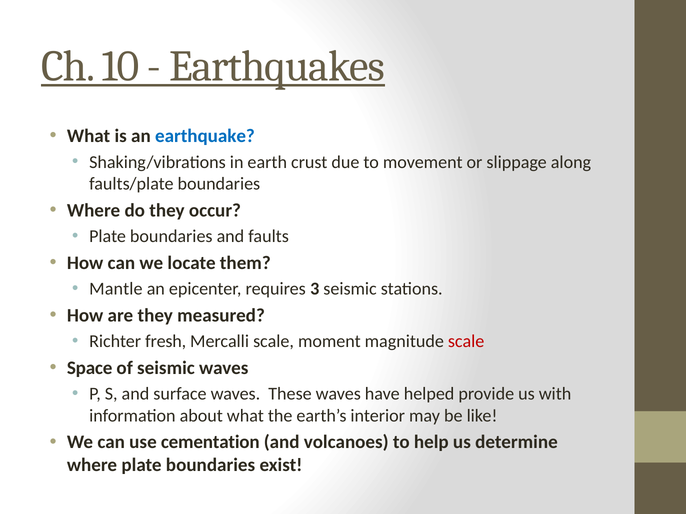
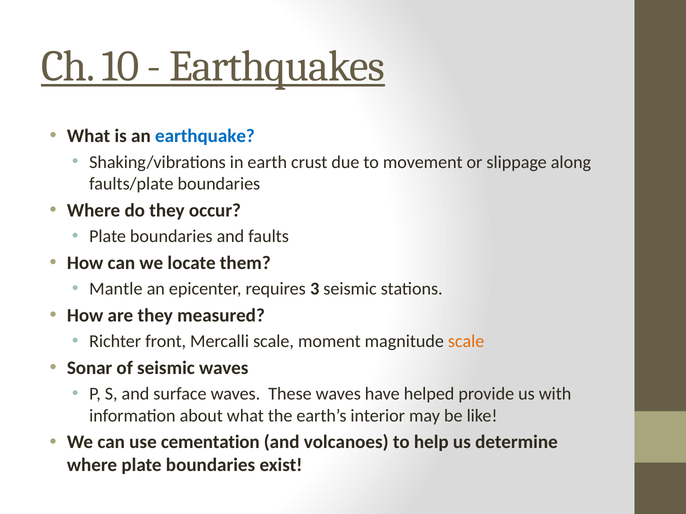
fresh: fresh -> front (166, 342)
scale colour: red -> orange (466, 342)
Space: Space -> Sonar (90, 368)
